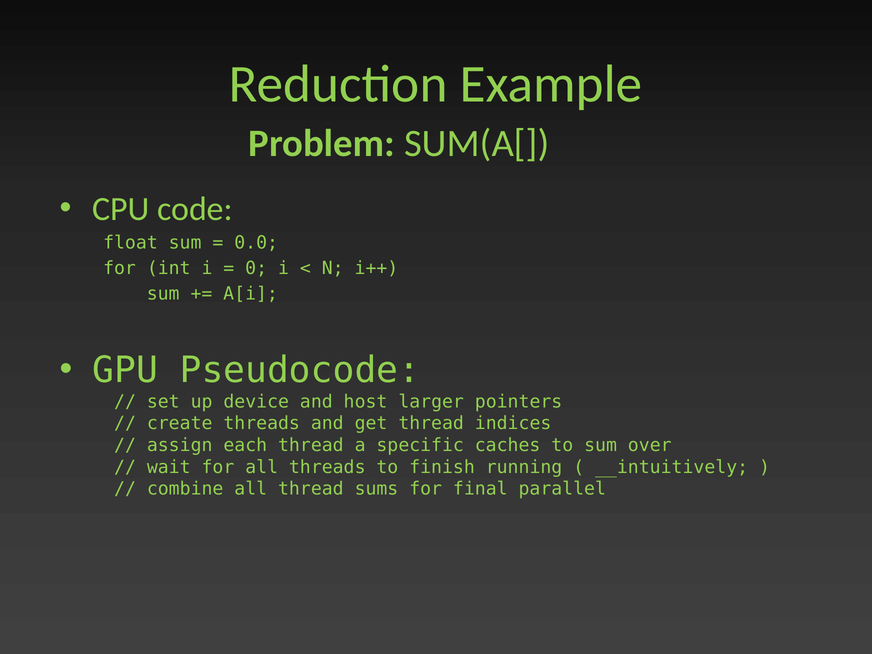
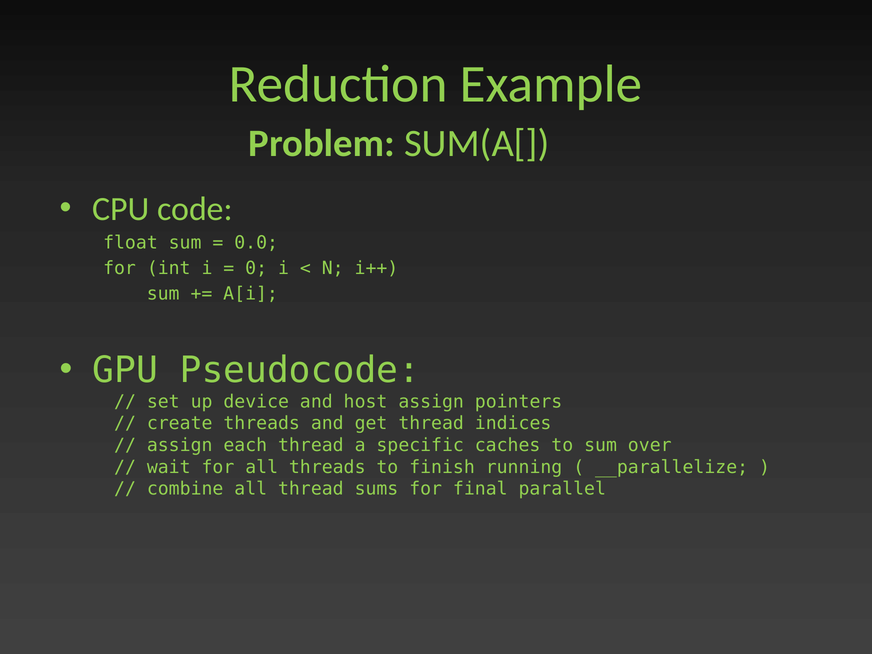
host larger: larger -> assign (431, 402)
__intuitively: __intuitively -> __parallelize (672, 467)
